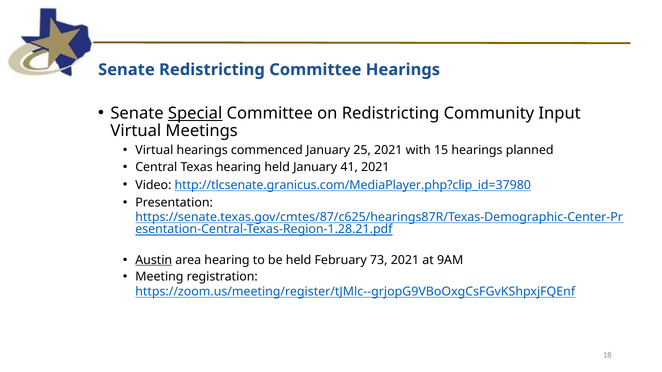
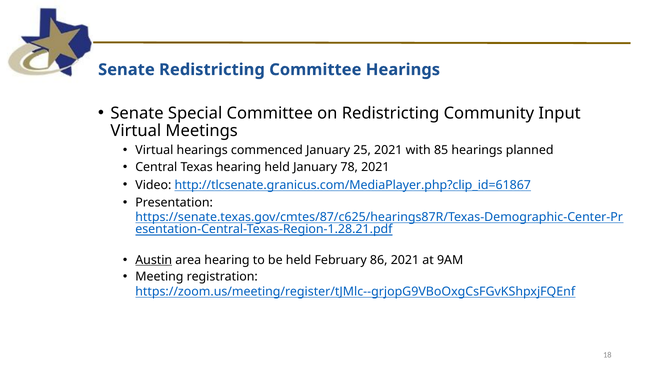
Special underline: present -> none (195, 113)
15: 15 -> 85 (441, 150)
41: 41 -> 78 (349, 167)
http://tlcsenate.granicus.com/MediaPlayer.php?clip_id=37980: http://tlcsenate.granicus.com/MediaPlayer.php?clip_id=37980 -> http://tlcsenate.granicus.com/MediaPlayer.php?clip_id=61867 (353, 185)
73: 73 -> 86 (379, 260)
